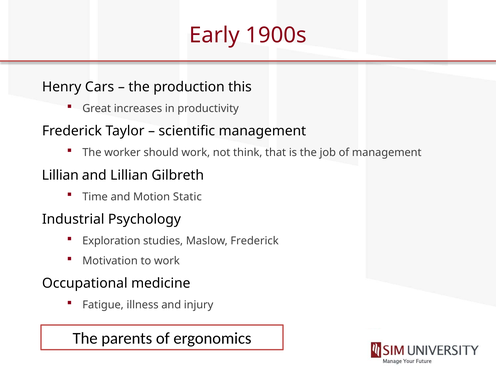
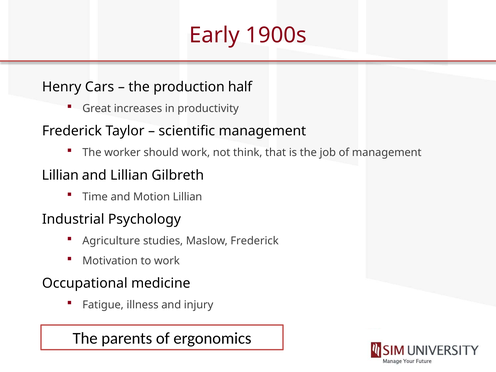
this: this -> half (240, 87)
Motion Static: Static -> Lillian (187, 197)
Exploration: Exploration -> Agriculture (111, 241)
